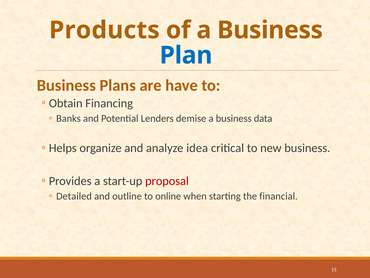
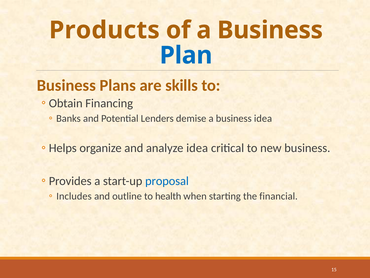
have: have -> skills (182, 85)
business data: data -> idea (263, 118)
proposal colour: red -> blue (167, 181)
Detailed: Detailed -> Includes (74, 196)
online: online -> health (168, 196)
